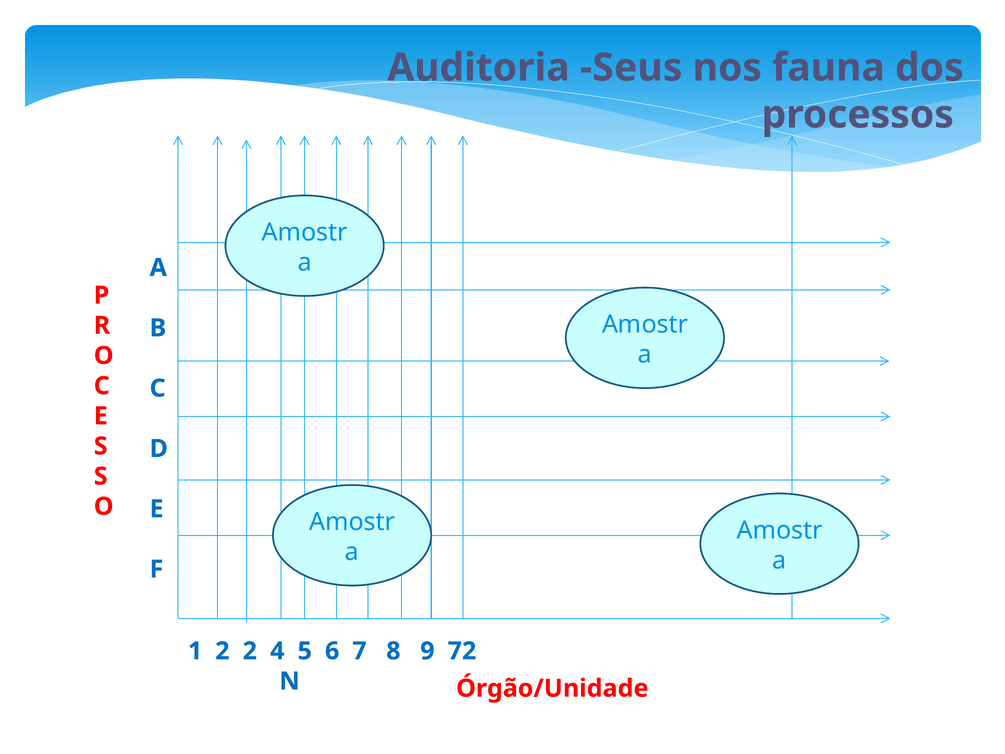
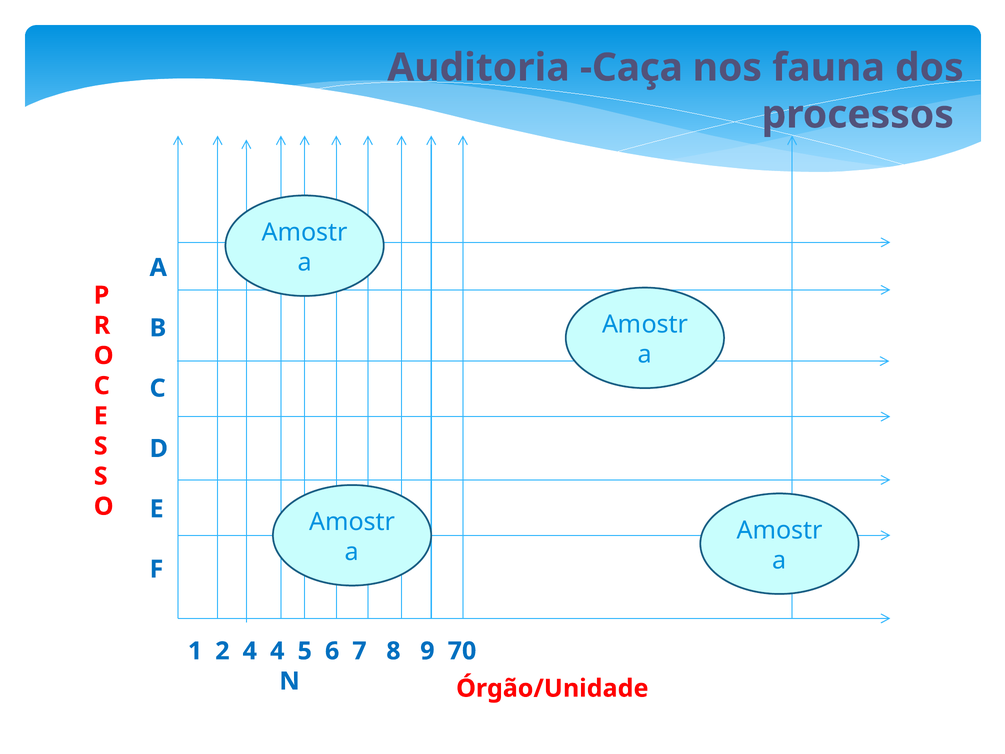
Seus: Seus -> Caça (631, 68)
2 2: 2 -> 4 (250, 651)
72: 72 -> 70 (462, 651)
